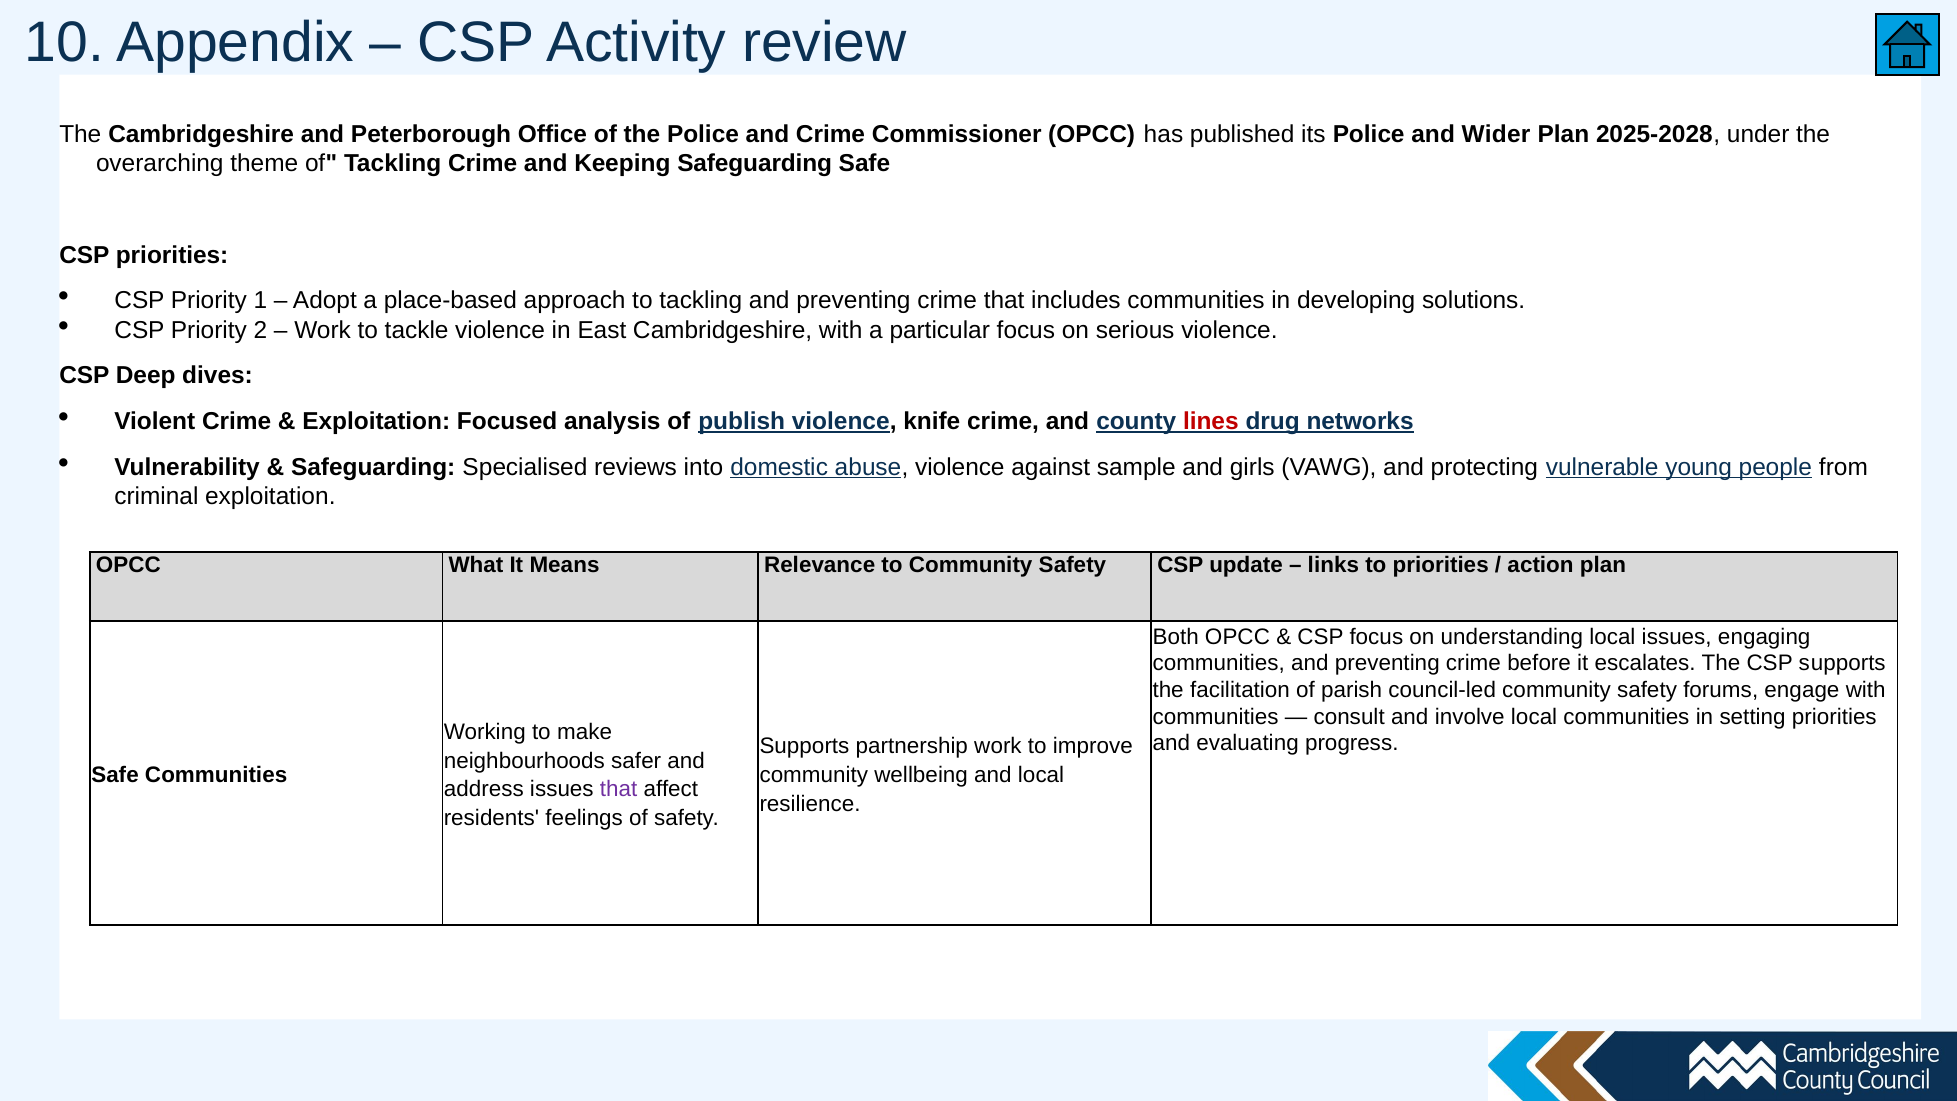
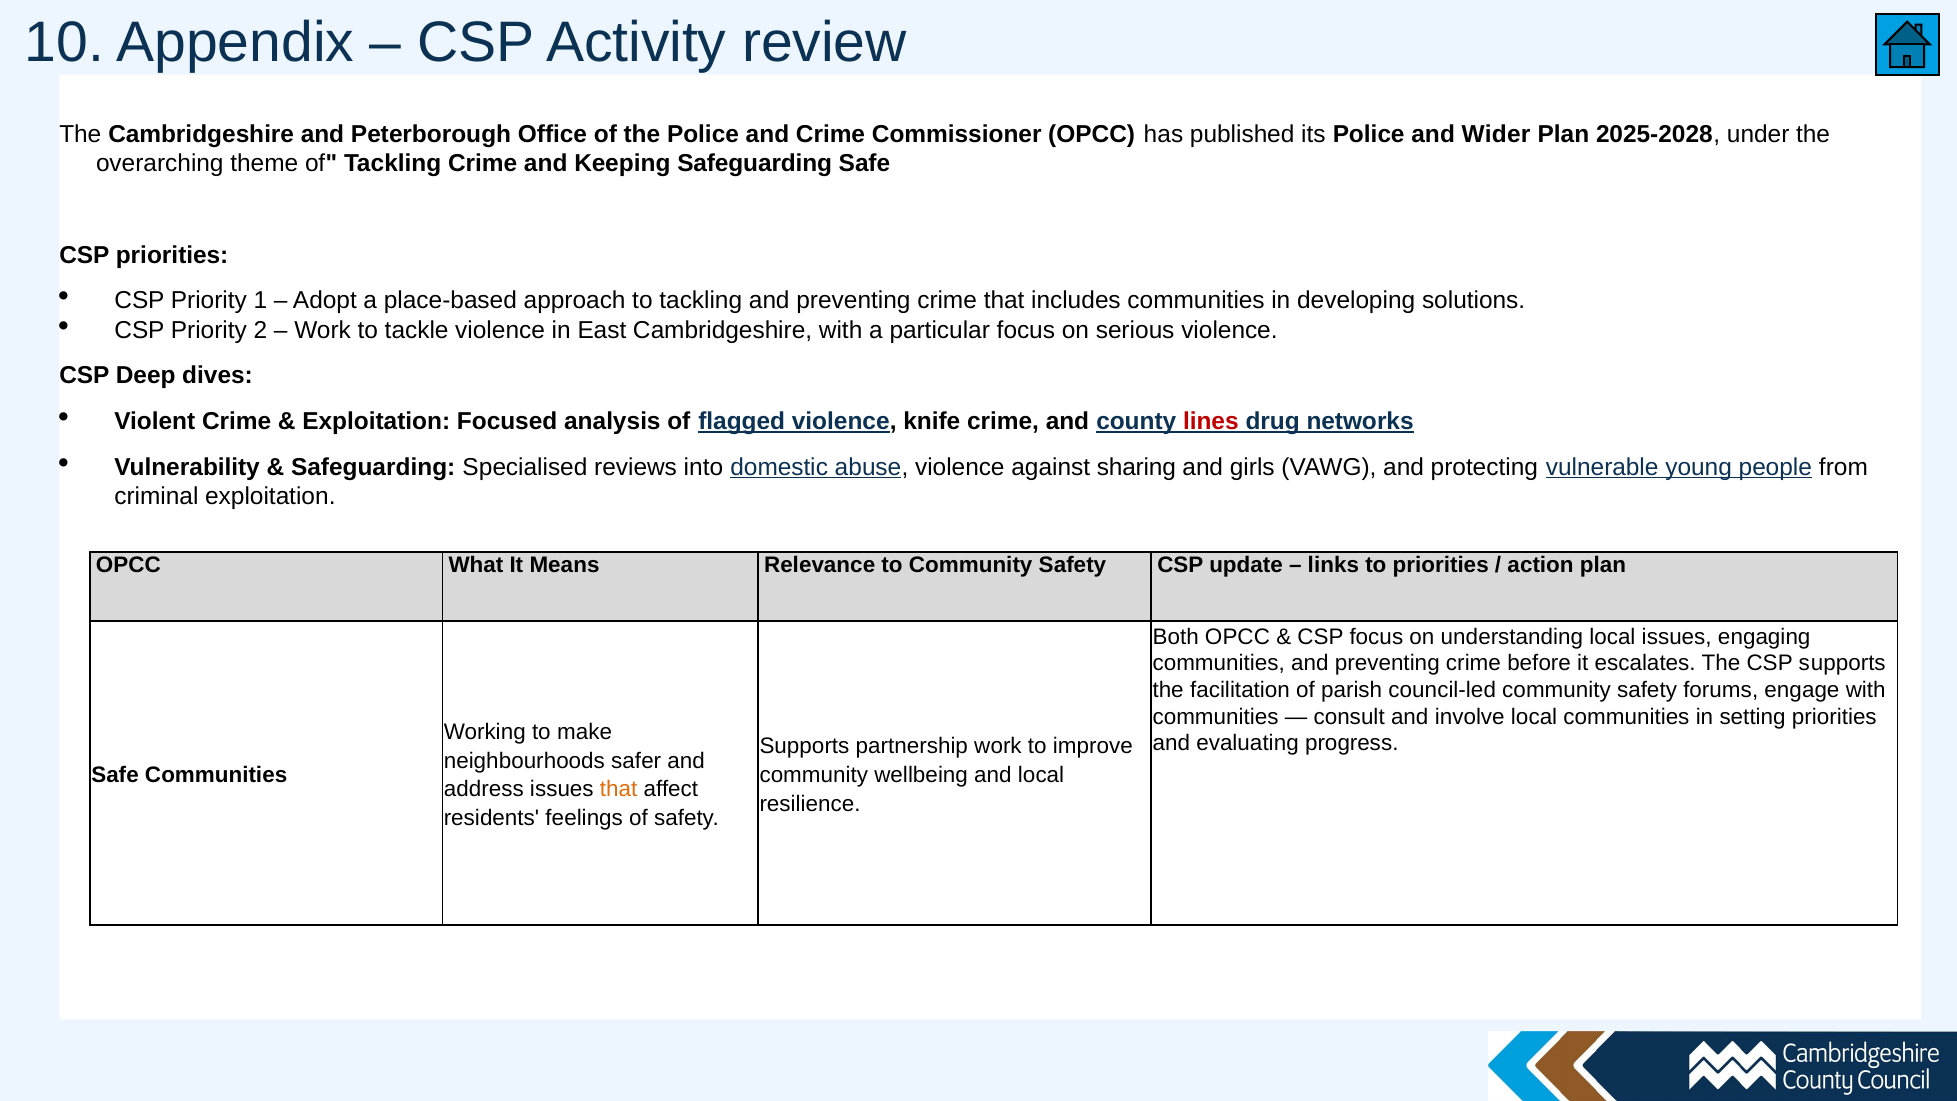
publish: publish -> flagged (742, 421)
sample: sample -> sharing (1136, 467)
that colour: purple -> orange (619, 789)
